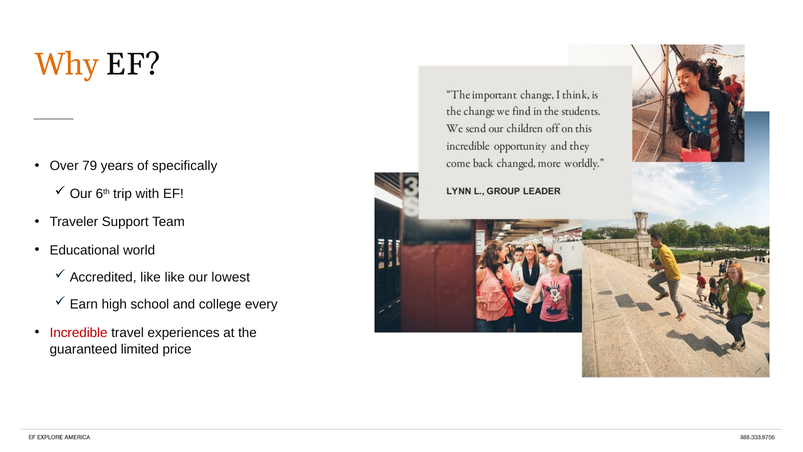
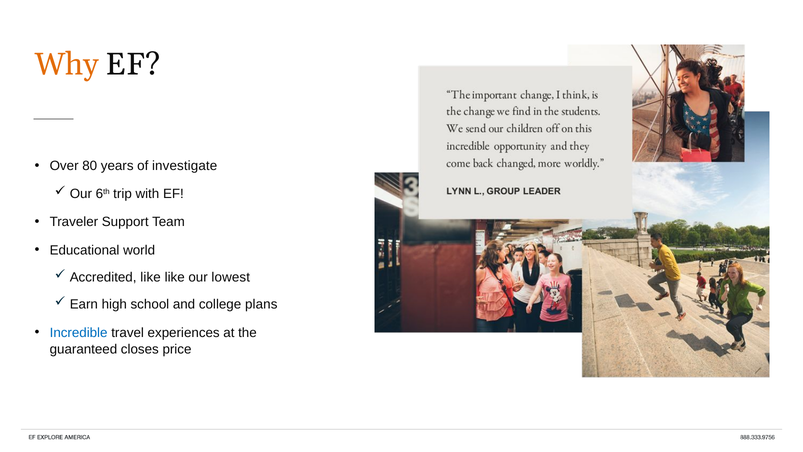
79: 79 -> 80 (90, 166)
specifically: specifically -> investigate (185, 166)
every: every -> plans (261, 304)
Incredible colour: red -> blue (79, 332)
limited: limited -> closes (140, 349)
